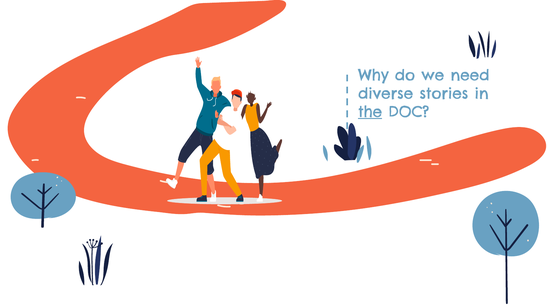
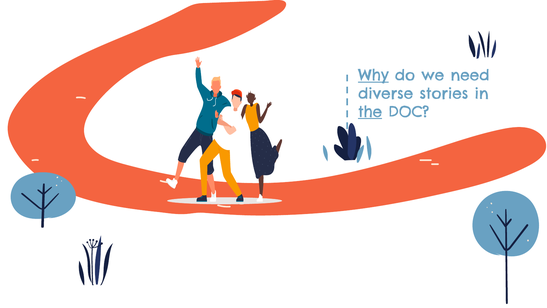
Why underline: none -> present (373, 75)
